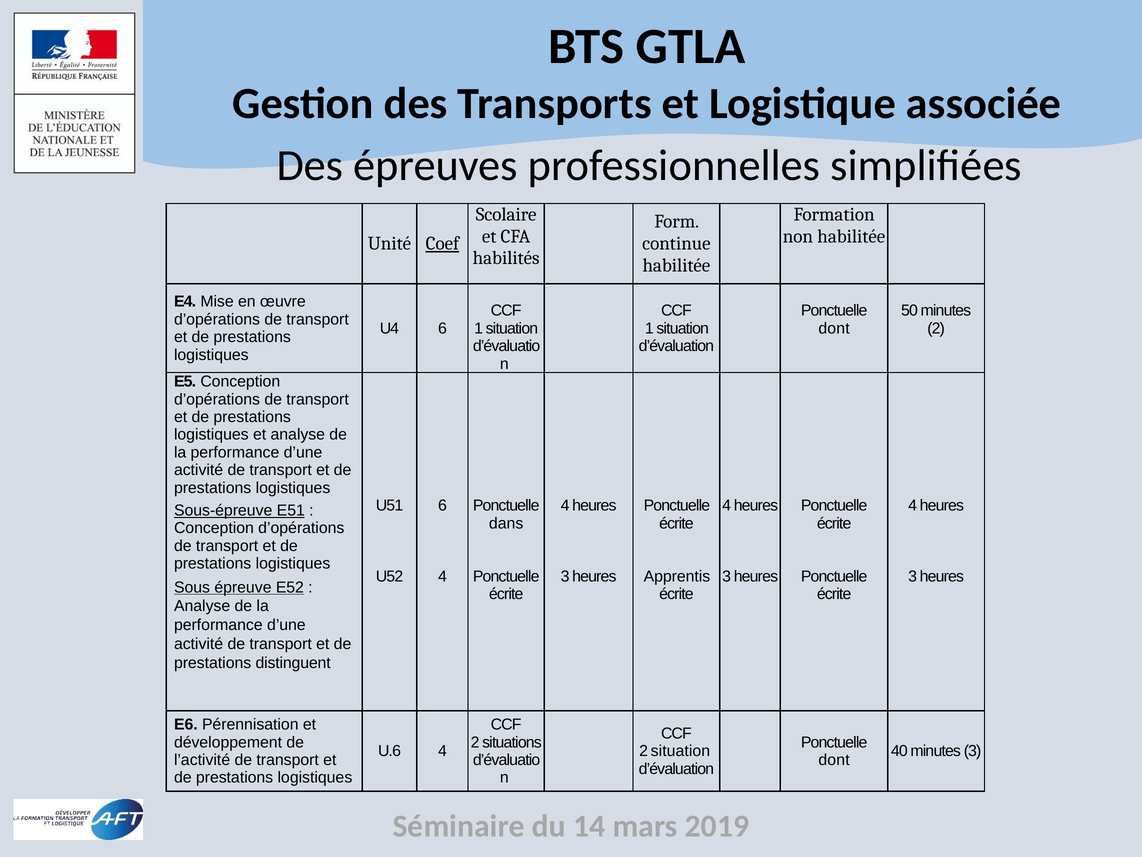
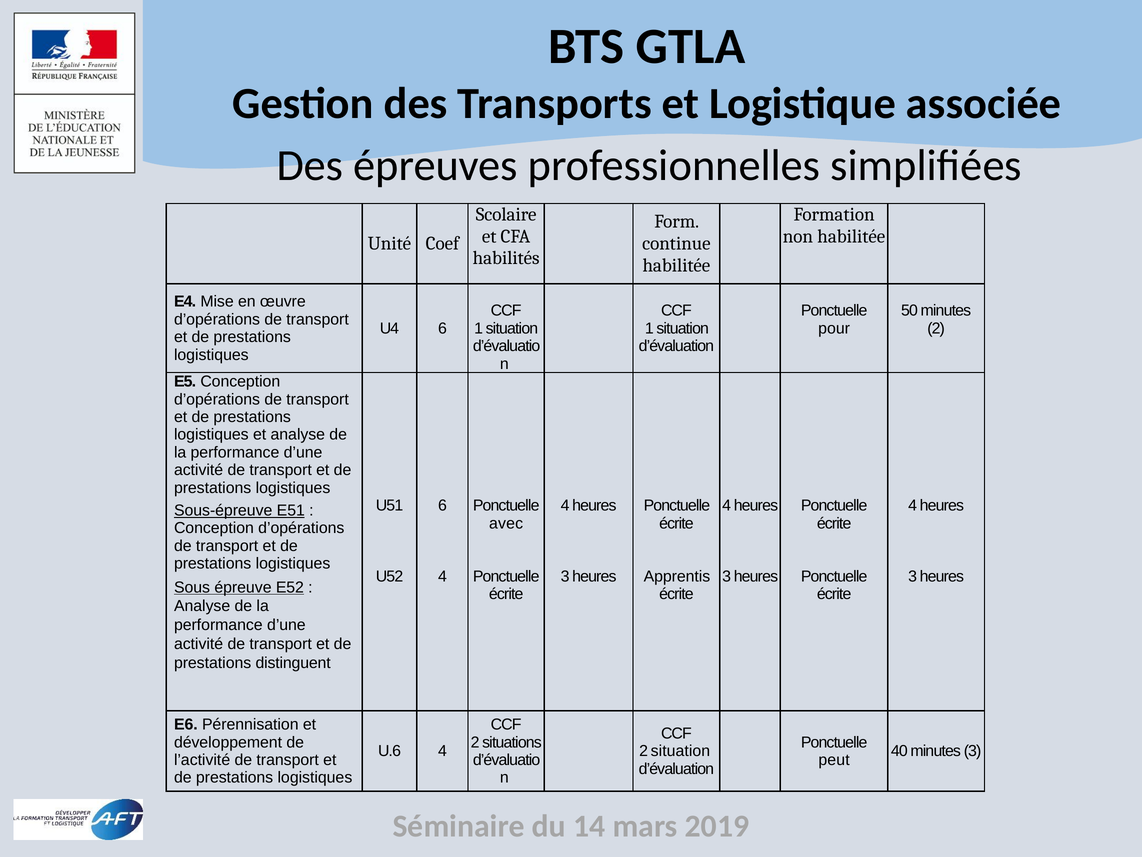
Coef underline: present -> none (442, 243)
dont: dont -> pour (834, 328)
dans: dans -> avec (506, 523)
dont: dont -> peut (834, 760)
